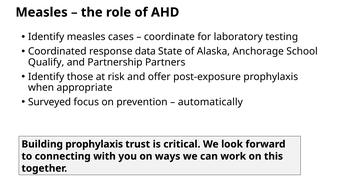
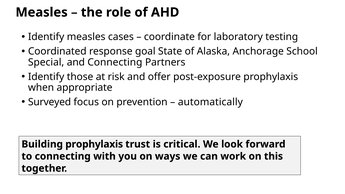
data: data -> goal (145, 51)
Qualify: Qualify -> Special (46, 62)
and Partnership: Partnership -> Connecting (115, 62)
